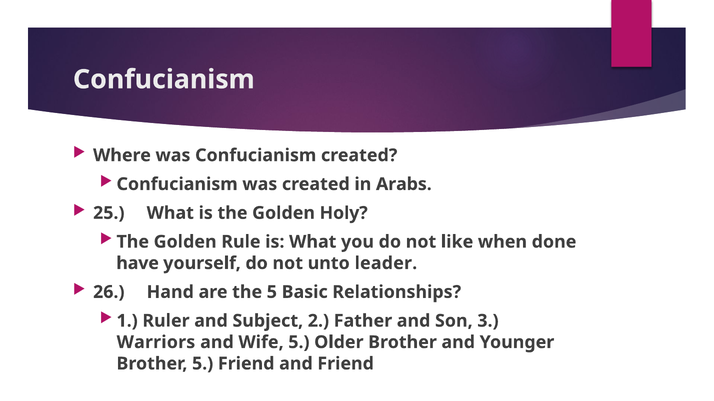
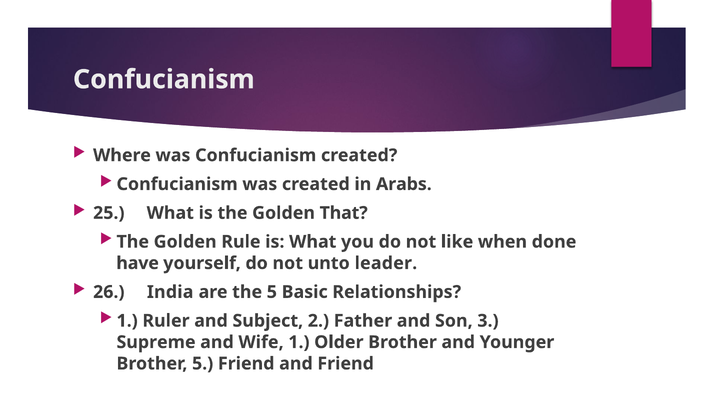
Holy: Holy -> That (344, 213)
Hand: Hand -> India (170, 292)
Warriors: Warriors -> Supreme (156, 343)
Wife 5: 5 -> 1 (299, 343)
